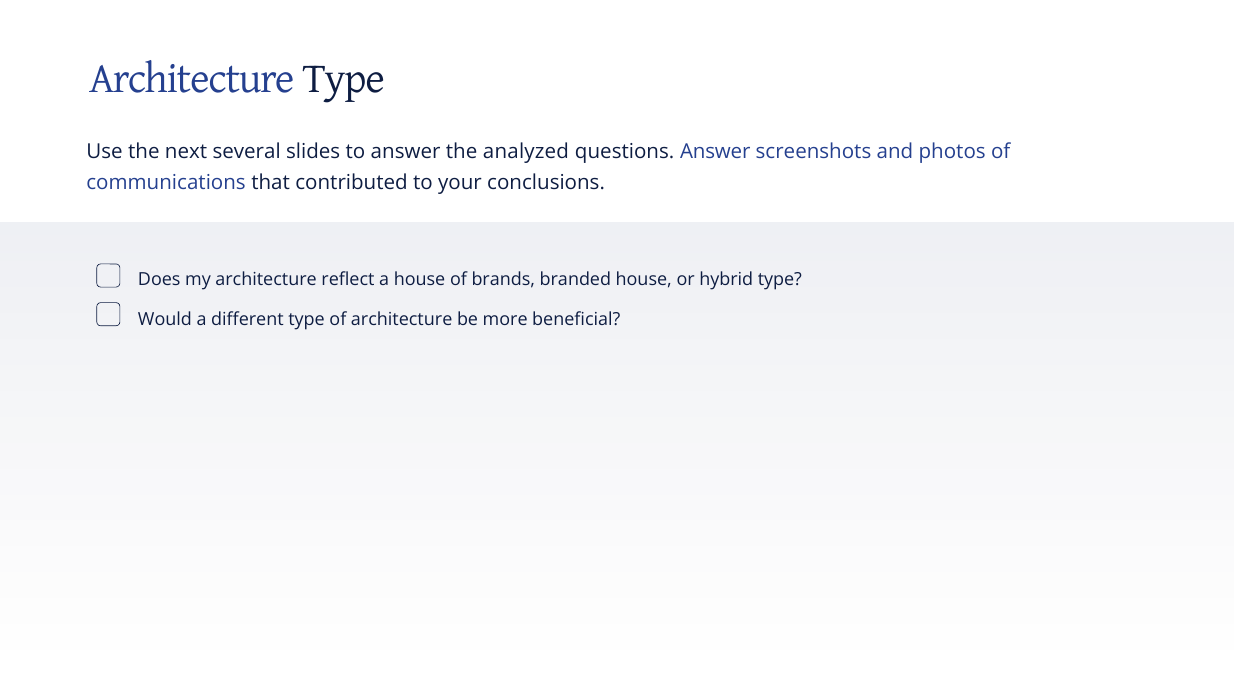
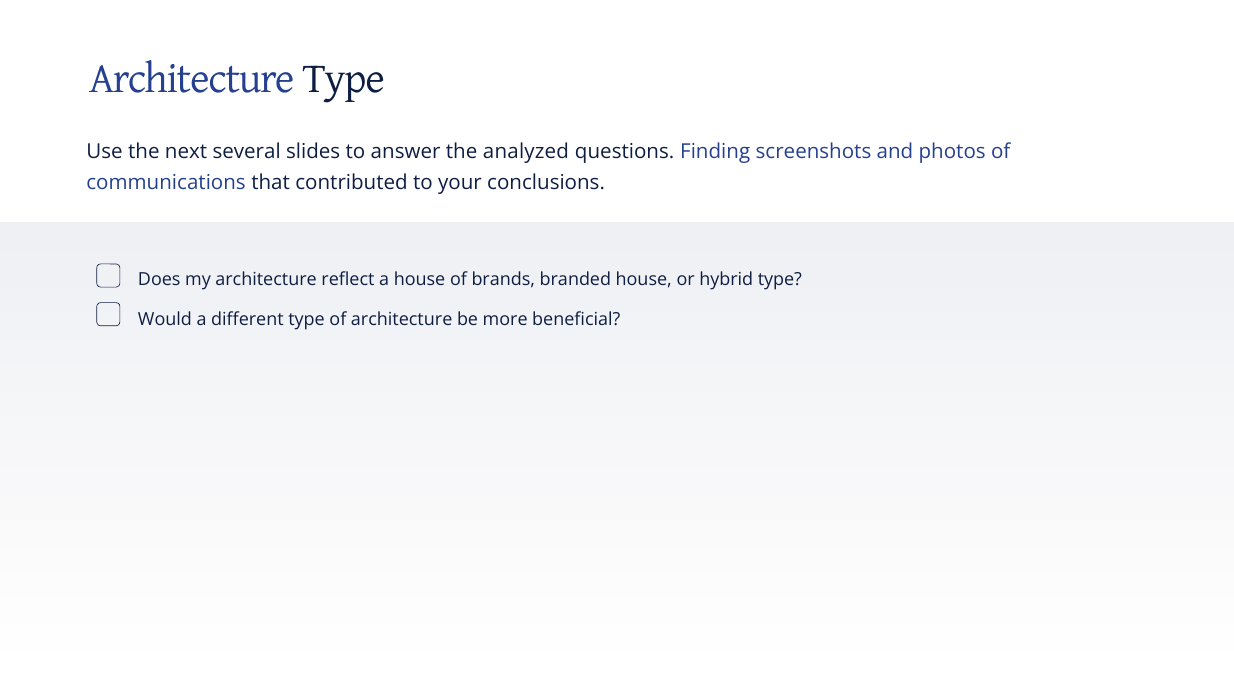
questions Answer: Answer -> Finding (715, 152)
